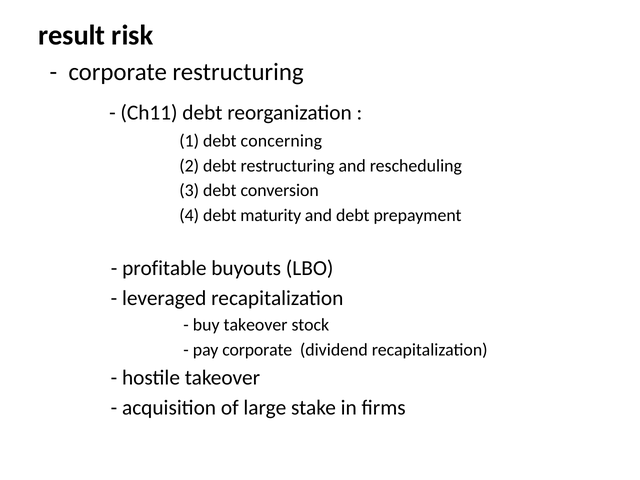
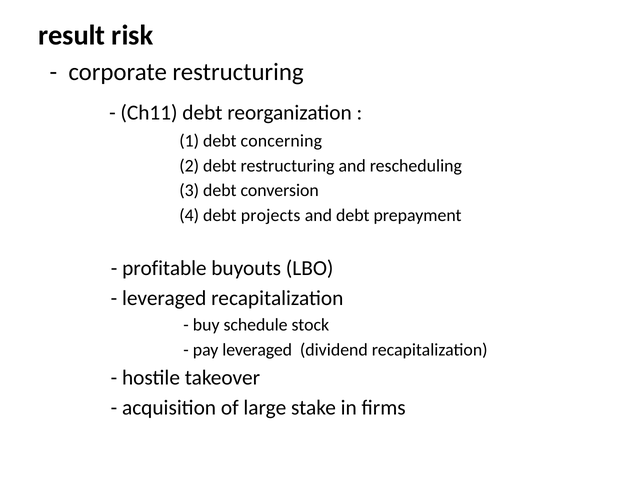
maturity: maturity -> projects (271, 215)
buy takeover: takeover -> schedule (256, 325)
pay corporate: corporate -> leveraged (257, 350)
